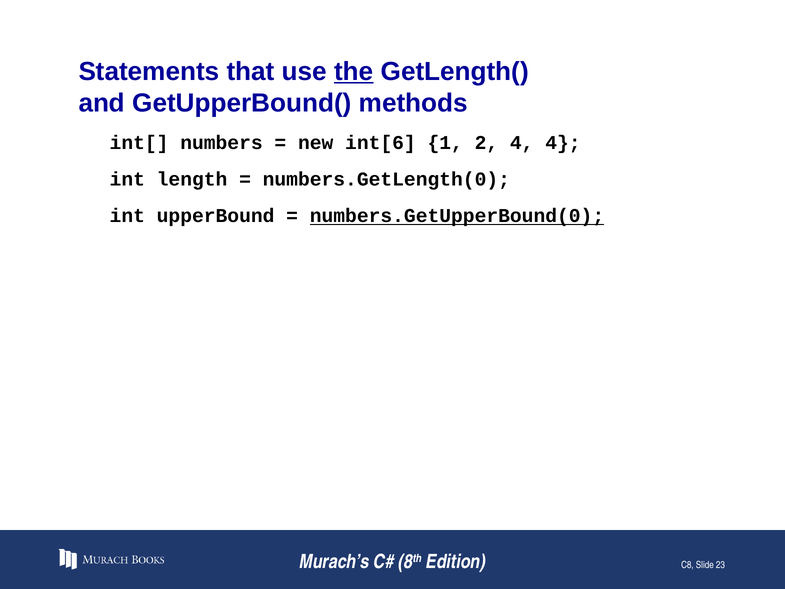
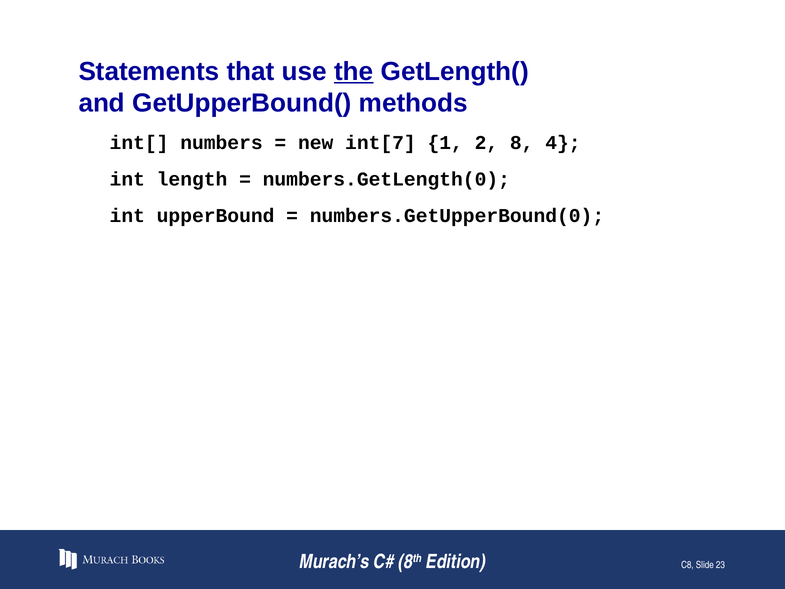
int[6: int[6 -> int[7 (380, 143)
2 4: 4 -> 8 (522, 143)
numbers.GetUpperBound(0 underline: present -> none (457, 216)
